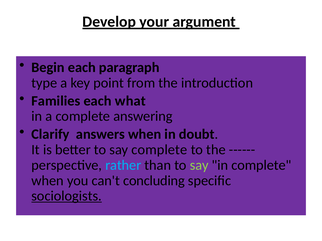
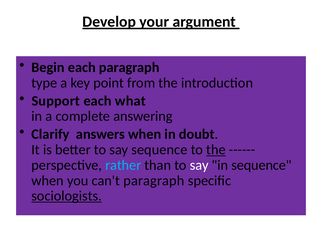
Families: Families -> Support (56, 101)
say complete: complete -> sequence (159, 150)
the underline: none -> present (216, 150)
say colour: light green -> white (199, 165)
in complete: complete -> sequence (261, 165)
can't concluding: concluding -> paragraph (154, 181)
